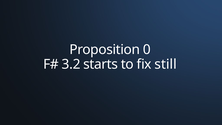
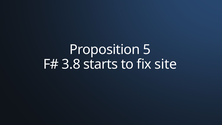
0: 0 -> 5 (147, 50)
3.2: 3.2 -> 3.8 (71, 64)
still: still -> site (166, 64)
